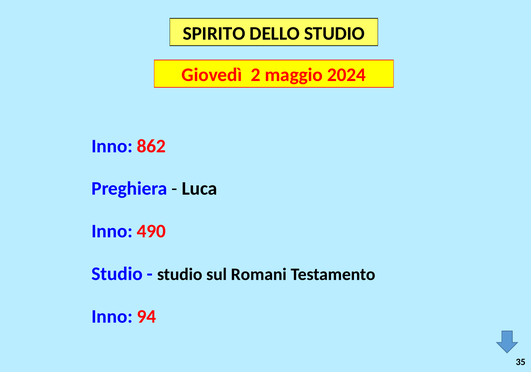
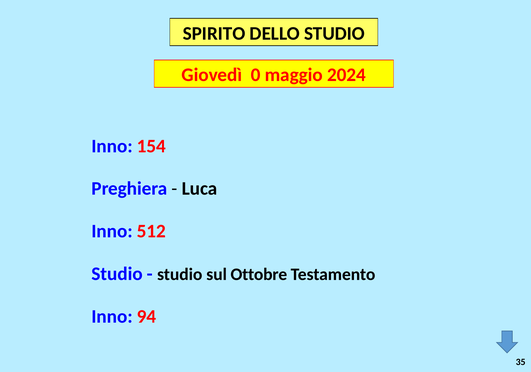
2: 2 -> 0 (256, 75)
862: 862 -> 154 (151, 146)
490: 490 -> 512 (151, 231)
Romani: Romani -> Ottobre (259, 274)
